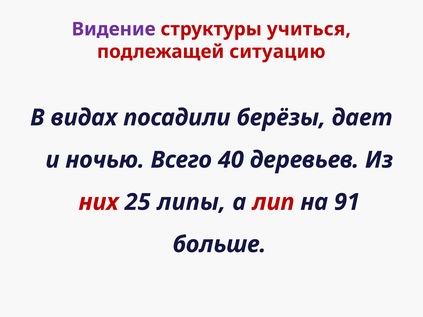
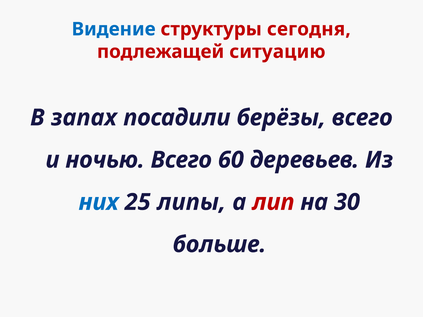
Видение colour: purple -> blue (114, 29)
учиться: учиться -> сегодня (309, 29)
видах: видах -> запах (84, 118)
берёзы дает: дает -> всего (362, 118)
40: 40 -> 60 (231, 160)
них colour: red -> blue (99, 202)
91: 91 -> 30 (347, 202)
